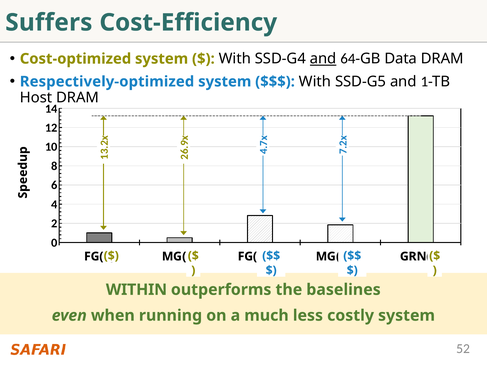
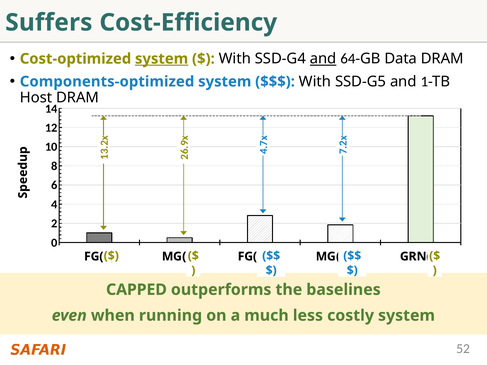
system underline: none -> present (162, 59)
Respectively-optimized: Respectively-optimized -> Components-optimized (107, 82)
WITHIN: WITHIN -> CAPPED (136, 290)
